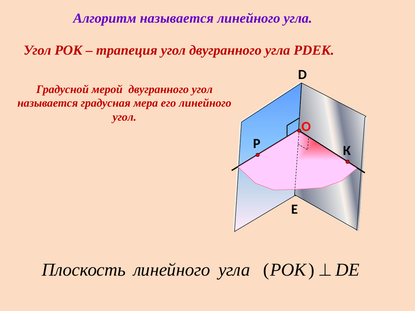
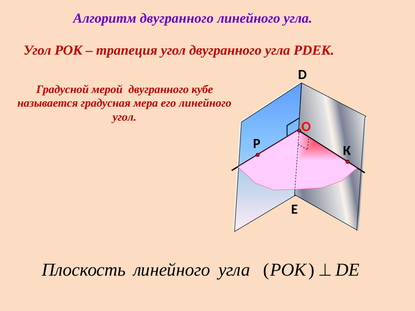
Алгоритм называется: называется -> двугранного (177, 18)
двугранного угол: угол -> кубе (202, 89)
